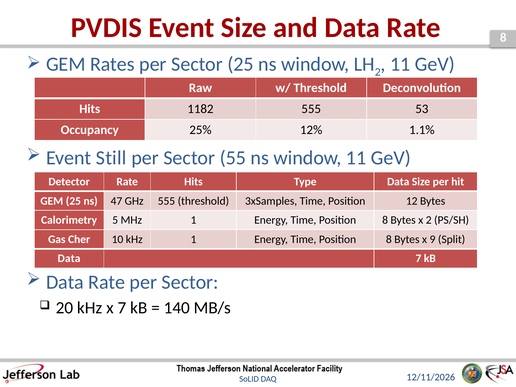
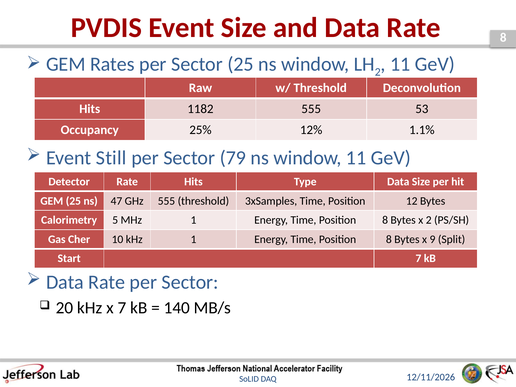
55: 55 -> 79 (233, 158)
Data: Data -> Start (69, 259)
